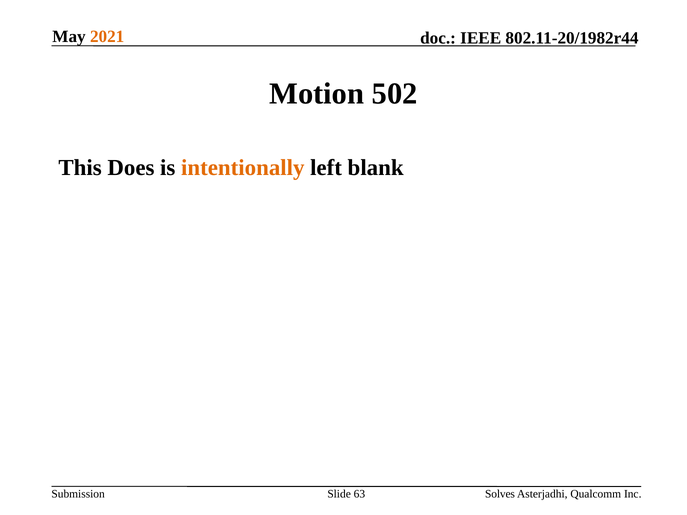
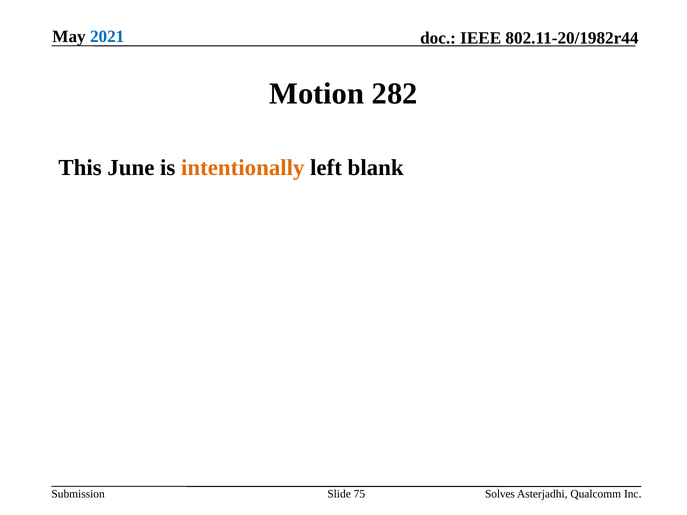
2021 colour: orange -> blue (107, 36)
502: 502 -> 282 (395, 94)
Does: Does -> June (131, 168)
63: 63 -> 75 (359, 494)
